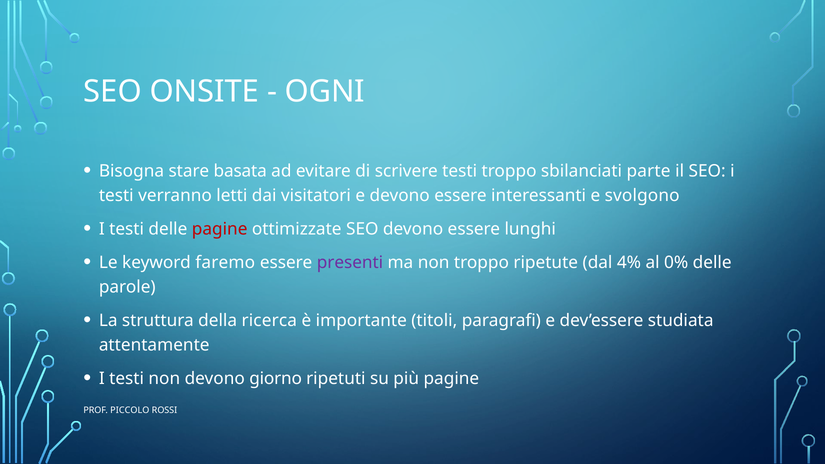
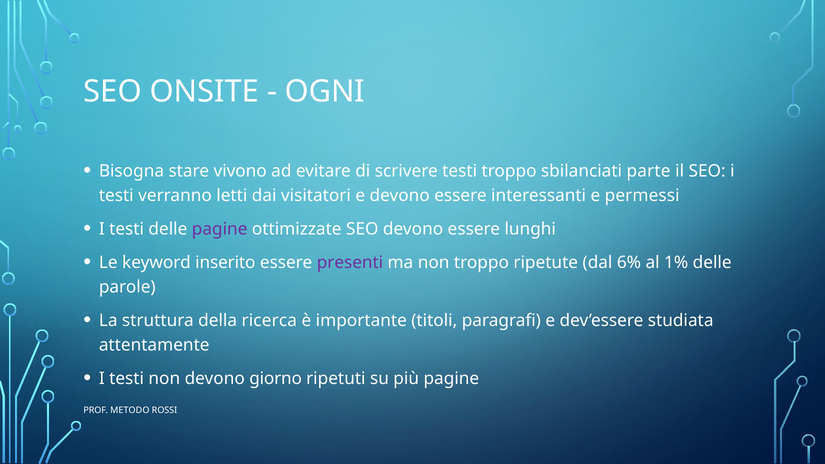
basata: basata -> vivono (240, 171)
svolgono: svolgono -> permessi (642, 196)
pagine colour: red -> purple (220, 229)
faremo: faremo -> inserito (225, 262)
4%: 4% -> 6% (629, 262)
0%: 0% -> 1% (676, 262)
PICCOLO: PICCOLO -> METODO (130, 410)
